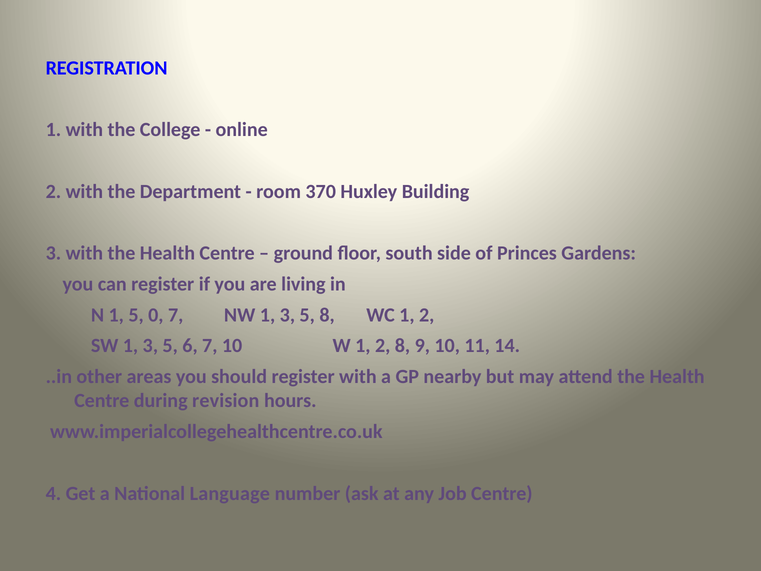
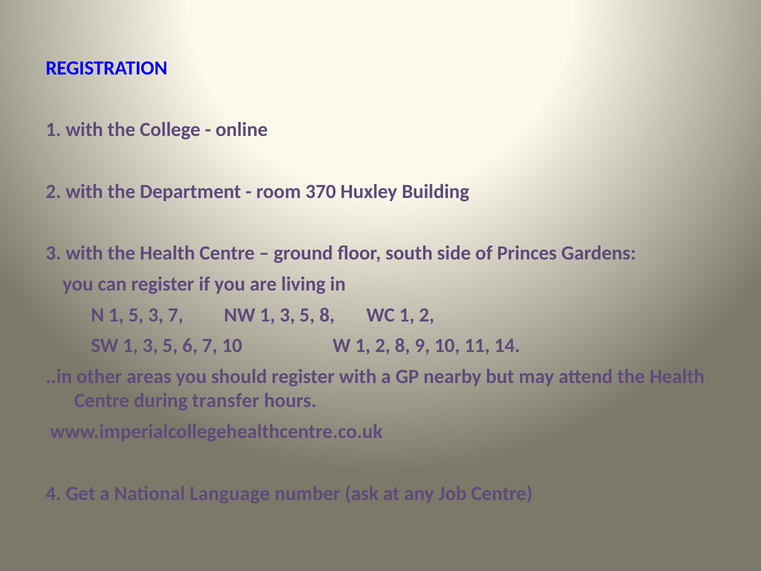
5 0: 0 -> 3 (156, 315)
revision: revision -> transfer (226, 401)
